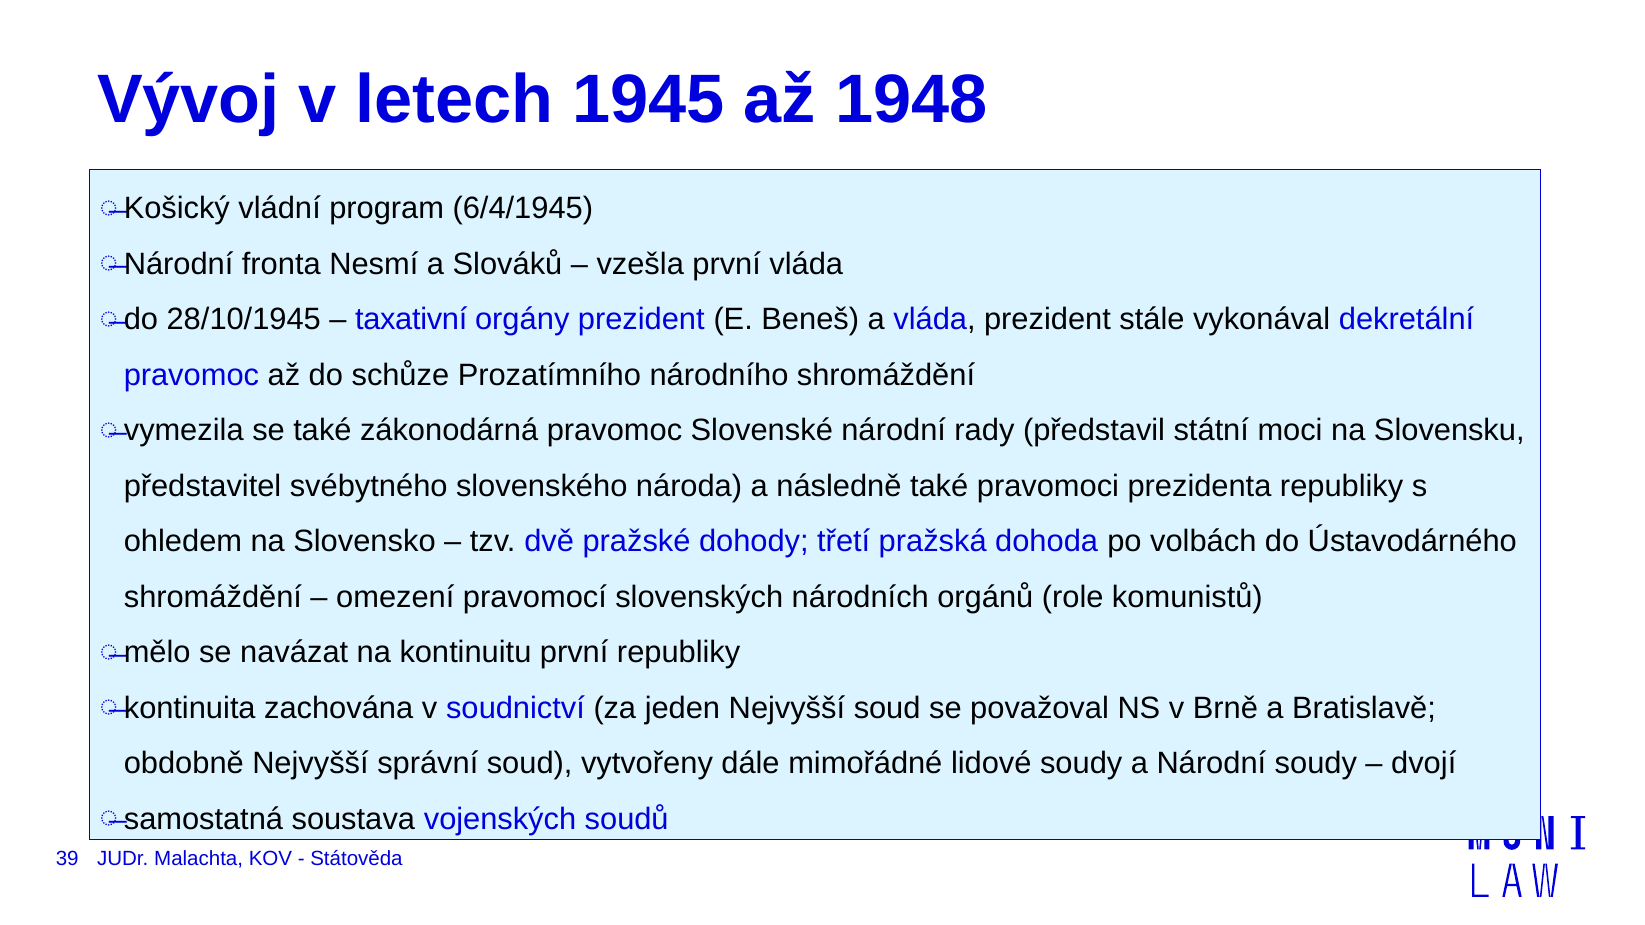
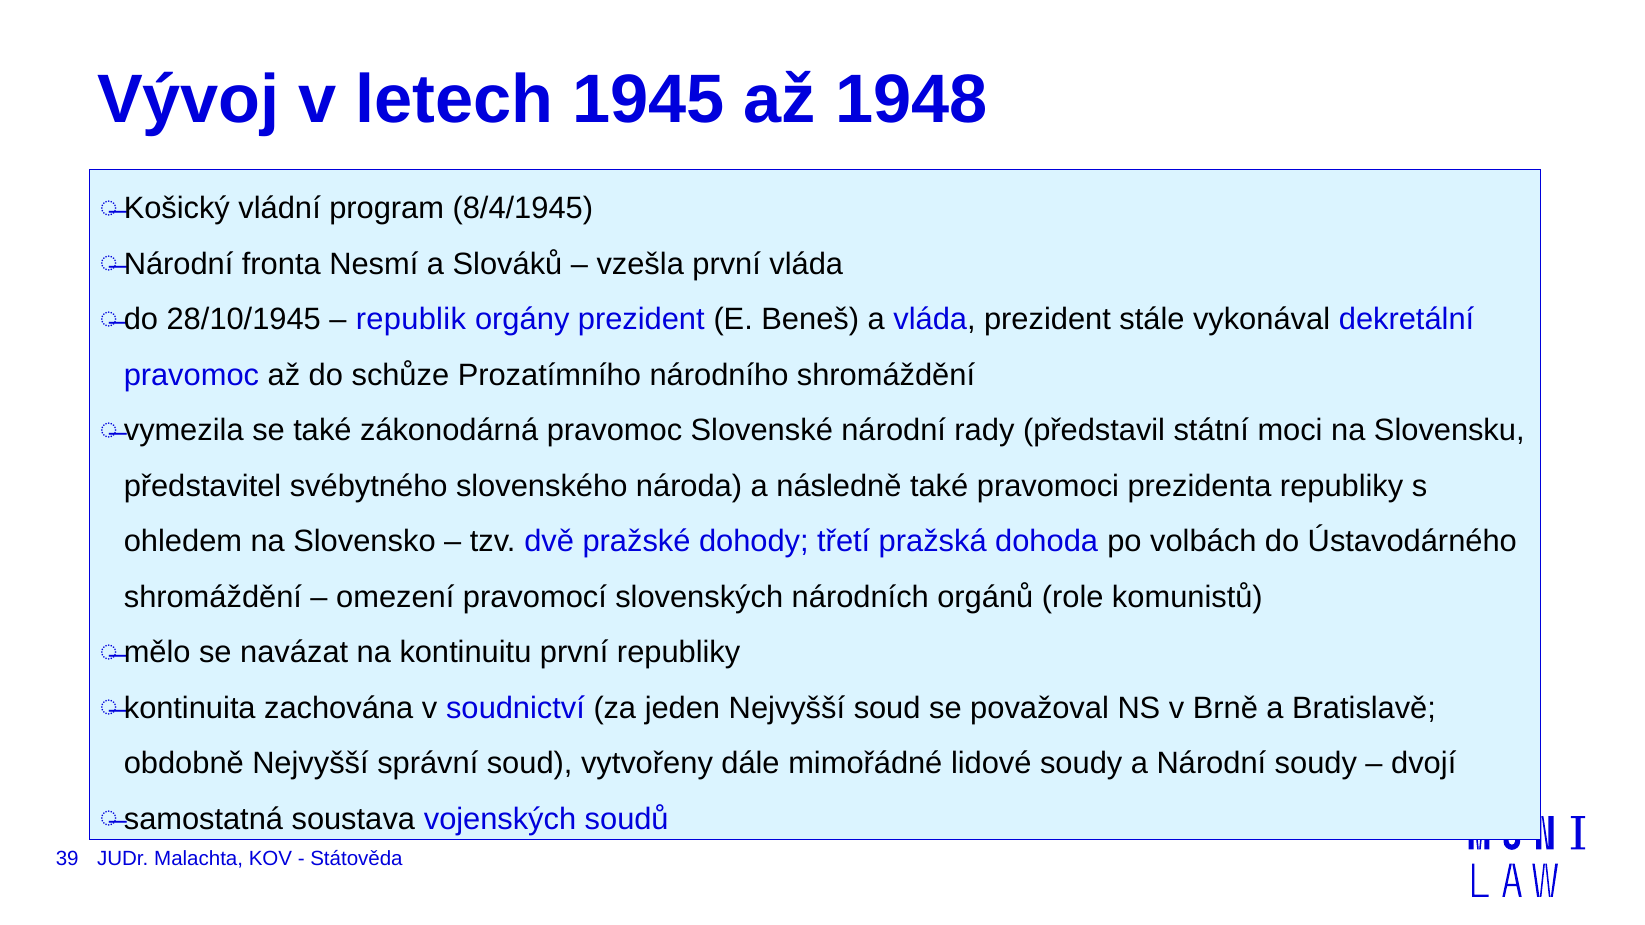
6/4/1945: 6/4/1945 -> 8/4/1945 (523, 209)
taxativní: taxativní -> republik (411, 320)
